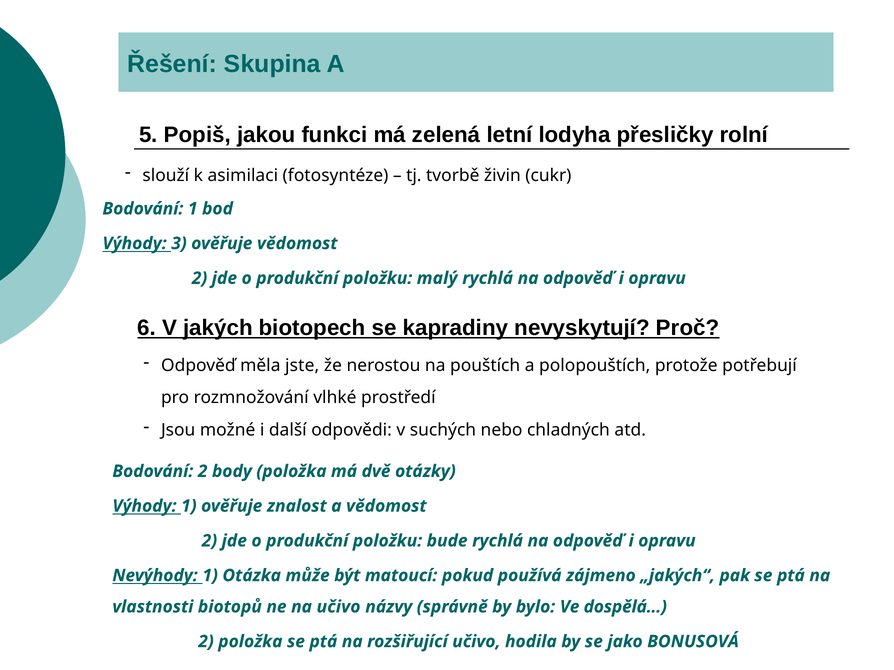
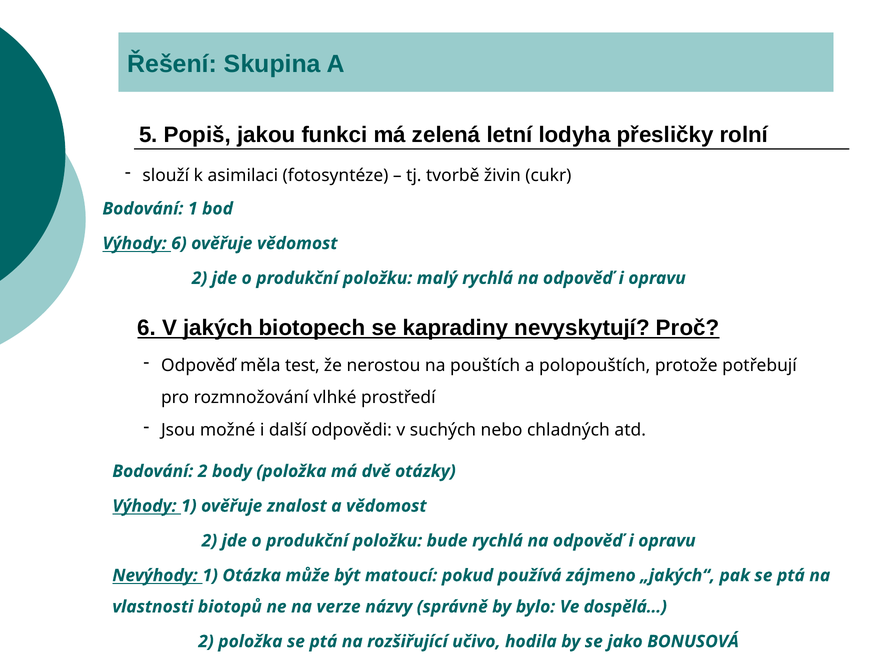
Výhody 3: 3 -> 6 (179, 244)
jste: jste -> test (302, 366)
na učivo: učivo -> verze (339, 607)
